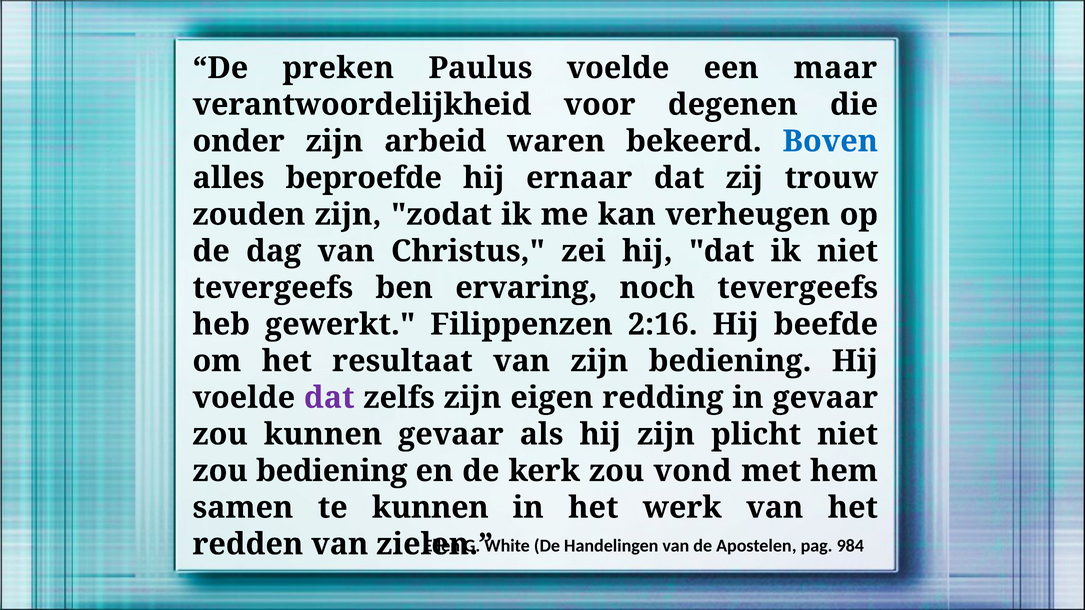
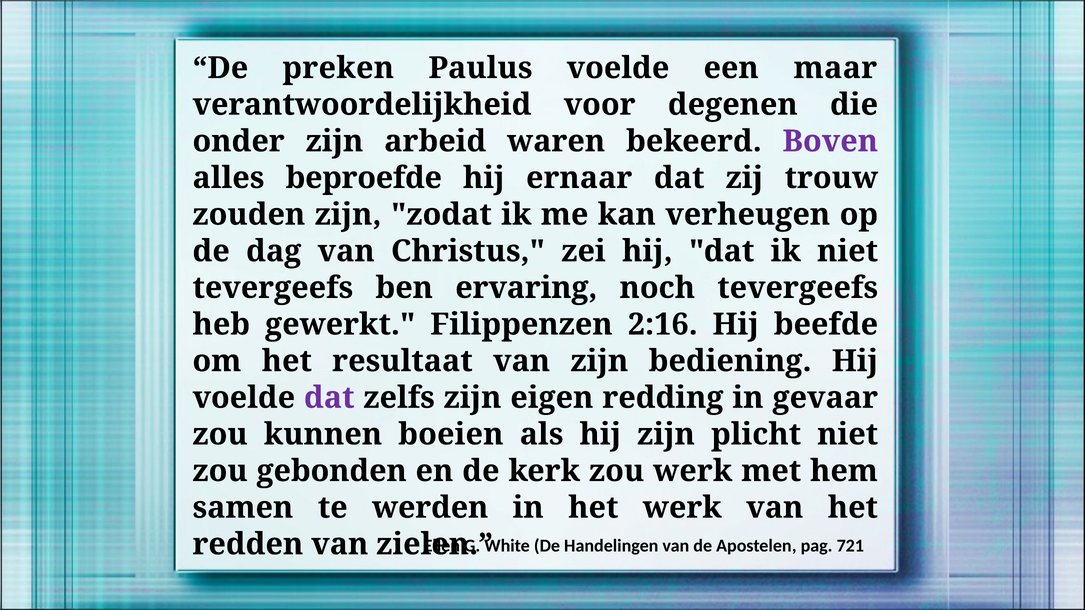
Boven colour: blue -> purple (830, 141)
kunnen gevaar: gevaar -> boeien (451, 435)
zou bediening: bediening -> gebonden (332, 471)
zou vond: vond -> werk (693, 471)
te kunnen: kunnen -> werden (430, 508)
984: 984 -> 721 (850, 546)
